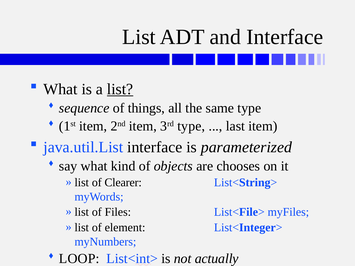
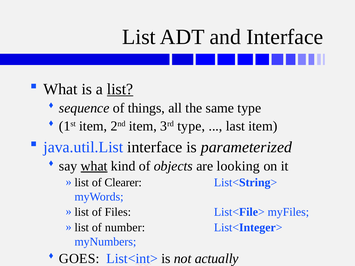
what underline: none -> present (94, 166)
chooses: chooses -> looking (238, 166)
element: element -> number (125, 228)
LOOP: LOOP -> GOES (79, 259)
